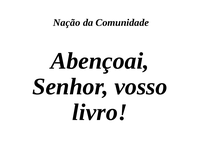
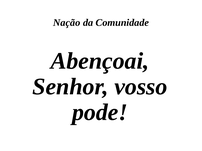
livro: livro -> pode (100, 113)
